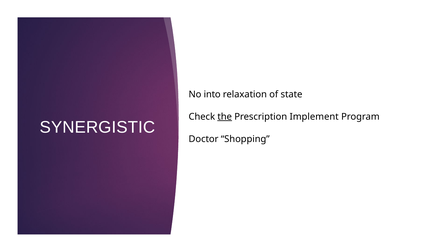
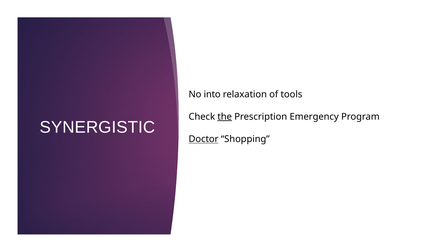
state: state -> tools (291, 94)
Implement: Implement -> Emergency (314, 117)
Doctor underline: none -> present (204, 139)
